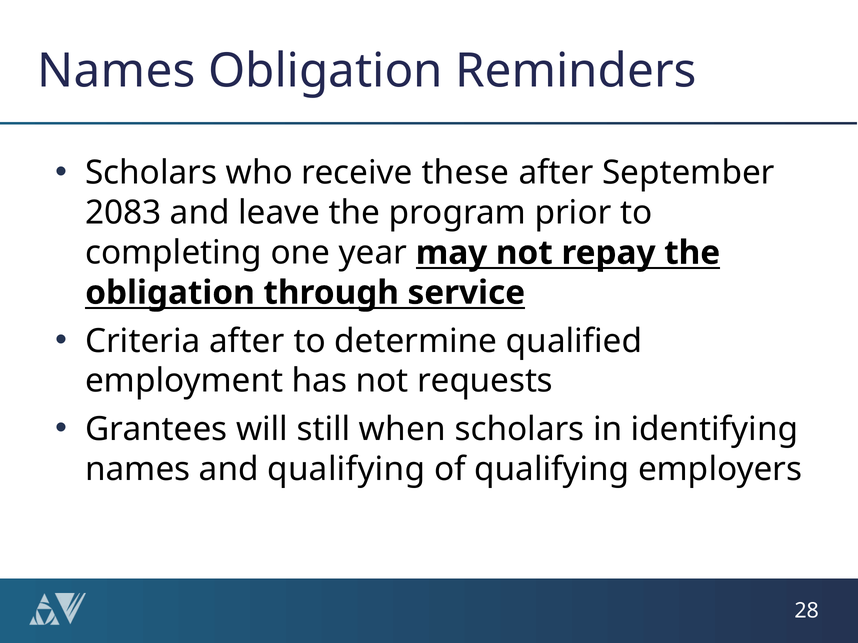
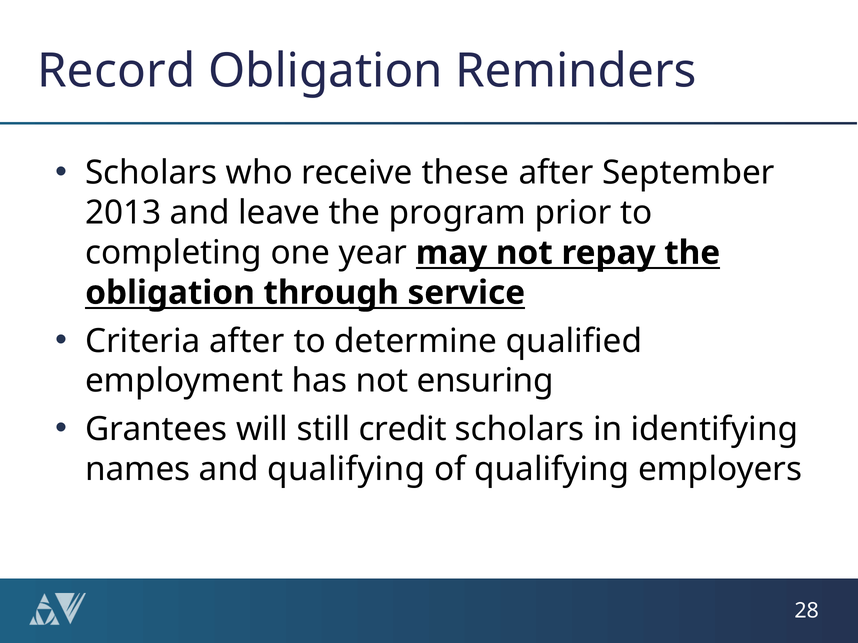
Names: Names -> Record (116, 71)
2083: 2083 -> 2013 (123, 213)
requests: requests -> ensuring (485, 381)
when: when -> credit (403, 430)
